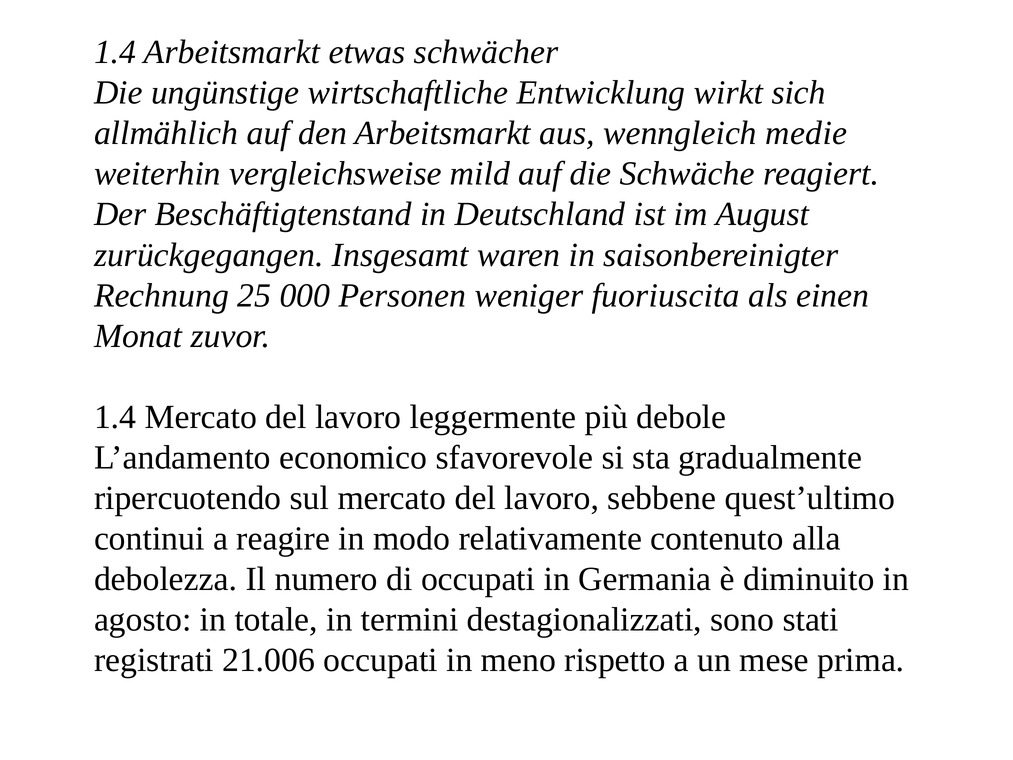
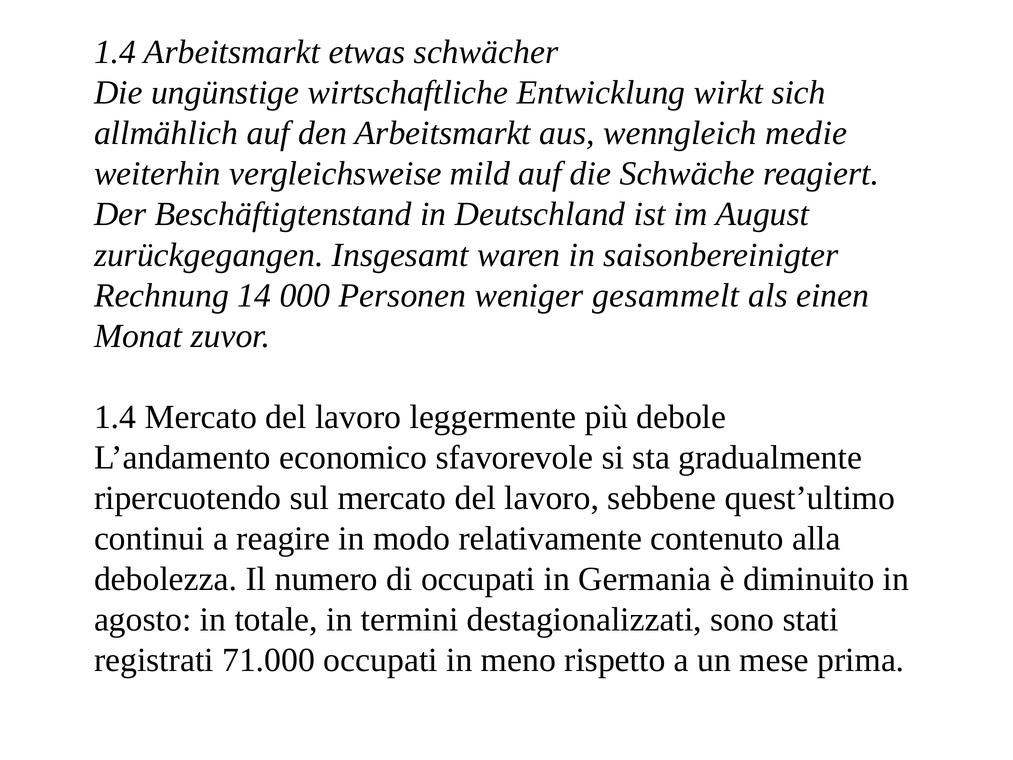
25: 25 -> 14 (254, 295)
fuoriuscita: fuoriuscita -> gesammelt (666, 295)
21.006: 21.006 -> 71.000 (269, 660)
